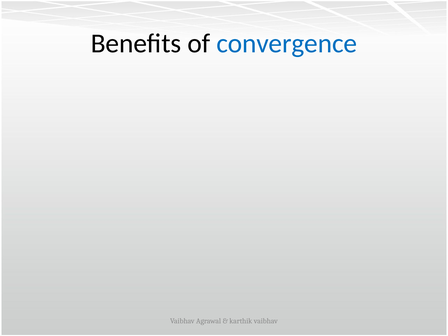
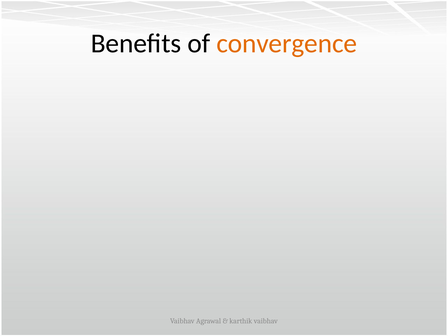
convergence colour: blue -> orange (287, 43)
